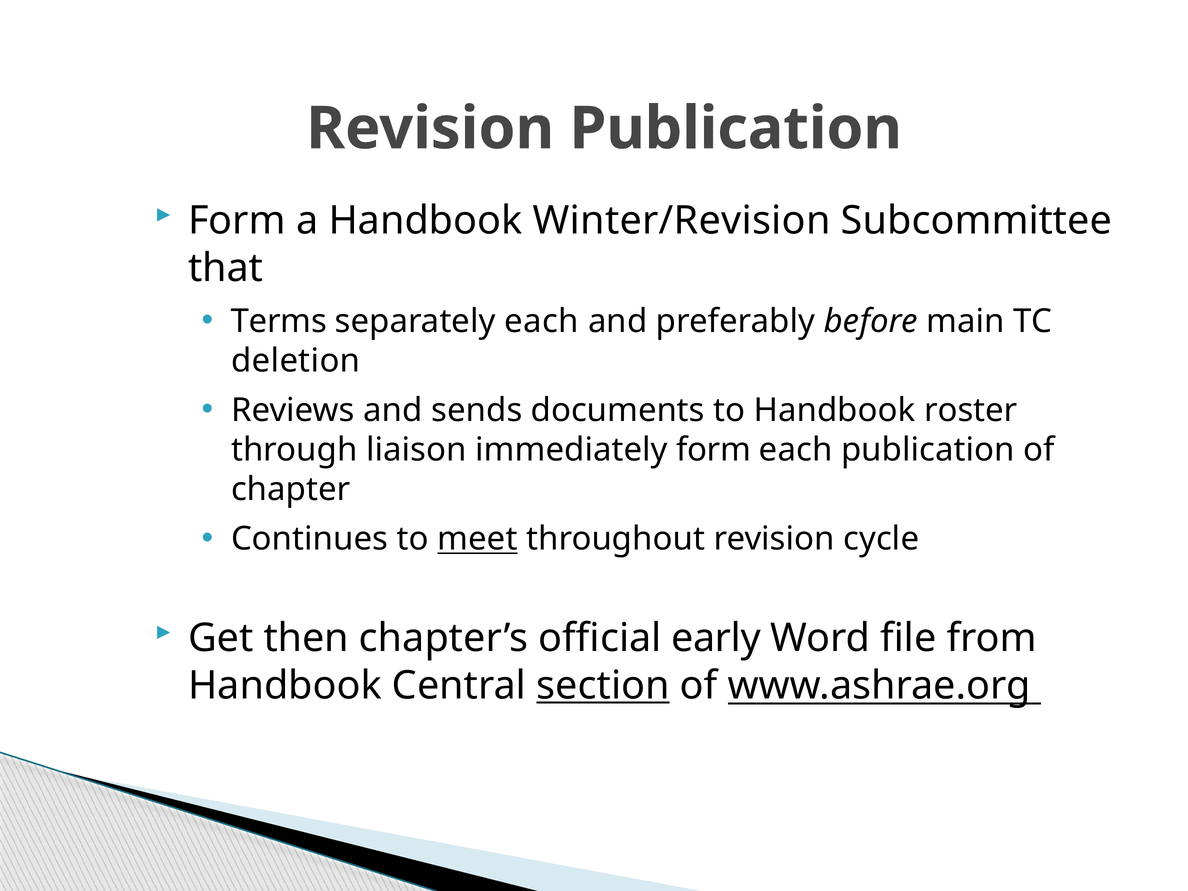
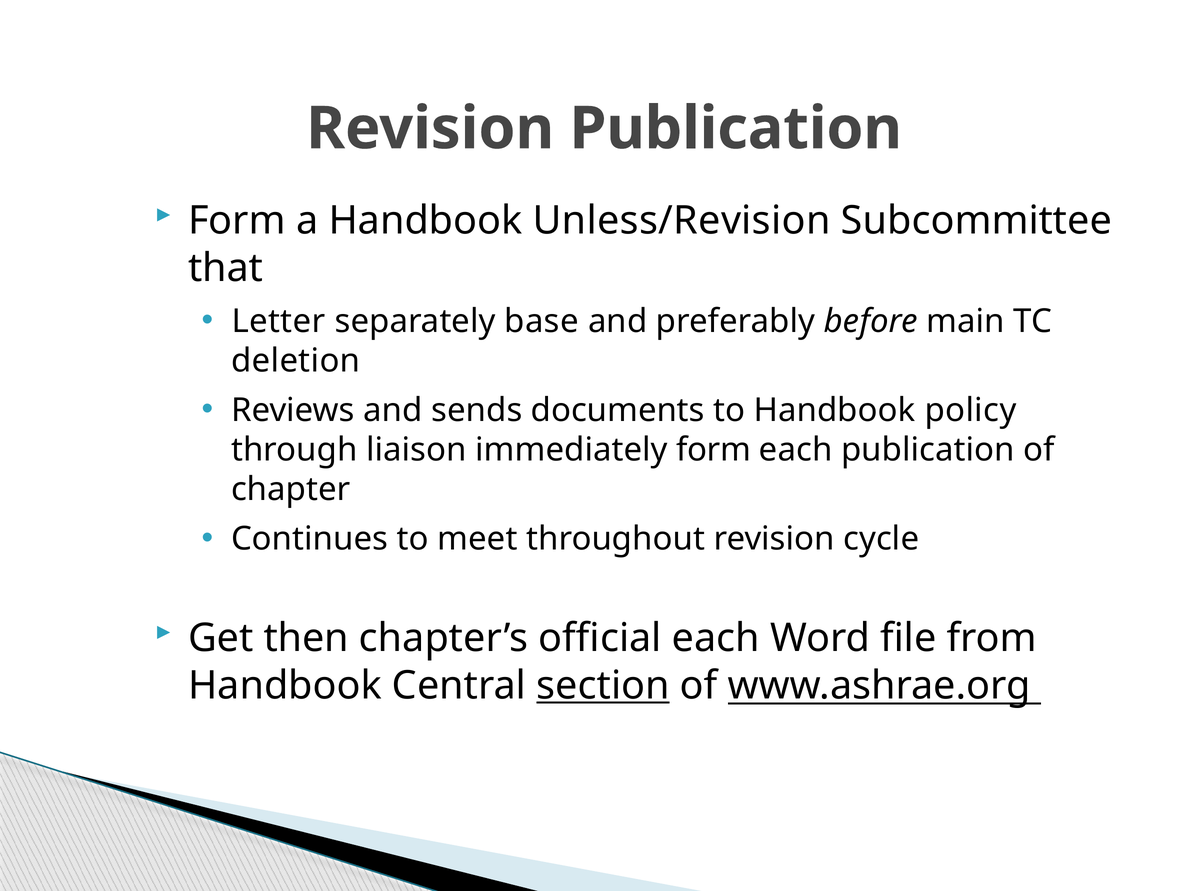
Winter/Revision: Winter/Revision -> Unless/Revision (682, 221)
Terms: Terms -> Letter (278, 321)
separately each: each -> base (542, 321)
roster: roster -> policy (971, 410)
meet underline: present -> none (477, 539)
official early: early -> each (716, 638)
